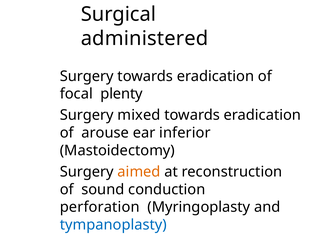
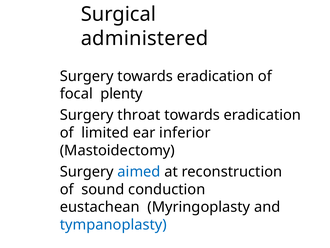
mixed: mixed -> throat (139, 115)
arouse: arouse -> limited (105, 133)
aimed colour: orange -> blue (139, 171)
perforation: perforation -> eustachean (100, 207)
